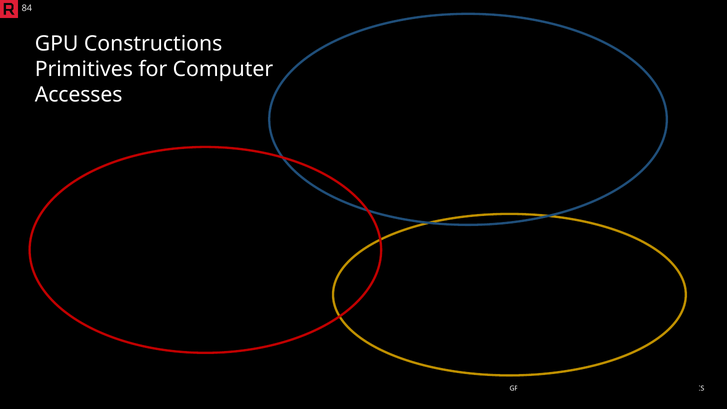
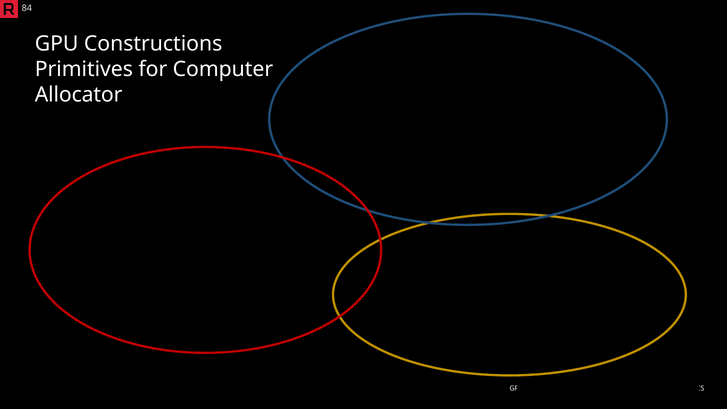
Accesses: Accesses -> Allocator (79, 94)
